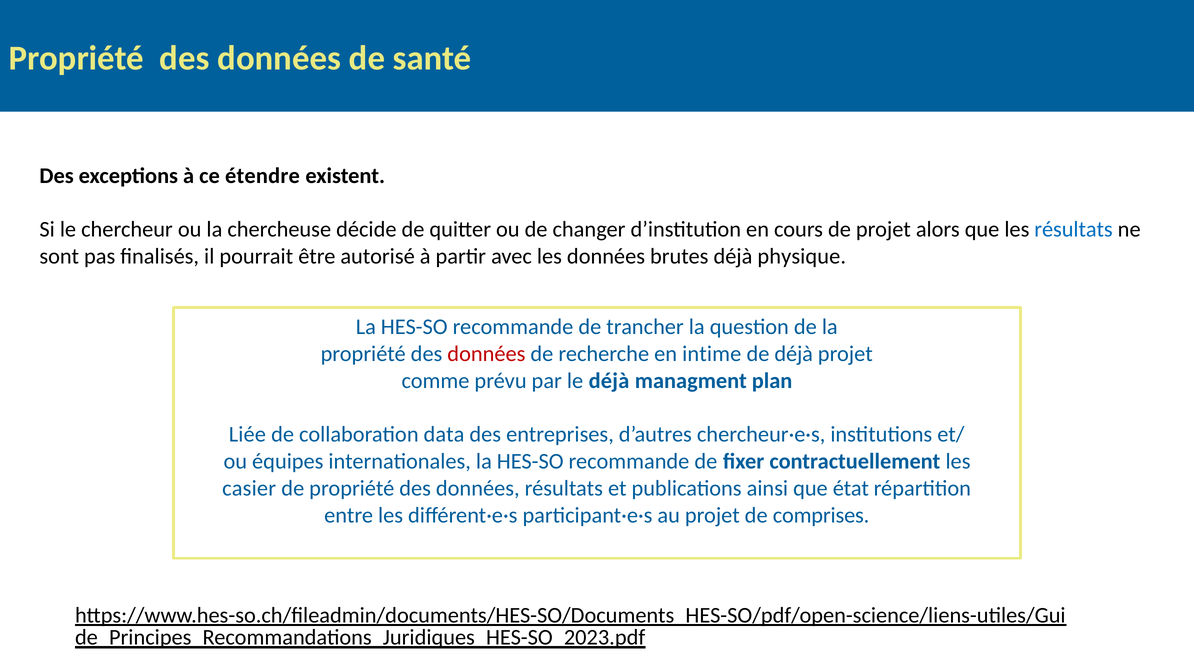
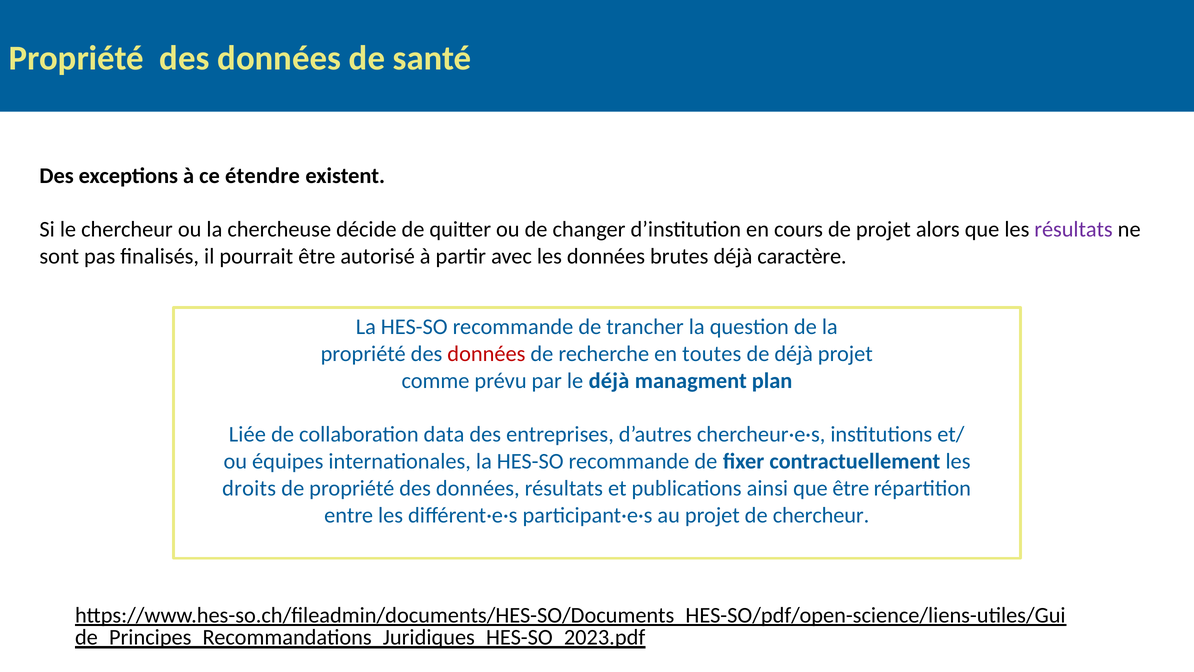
résultats colour: blue -> purple (1074, 229)
physique: physique -> caractère (802, 256)
intime: intime -> toutes (712, 354)
casier: casier -> droits (249, 488)
que état: état -> être (851, 488)
de comprises: comprises -> chercheur (821, 515)
